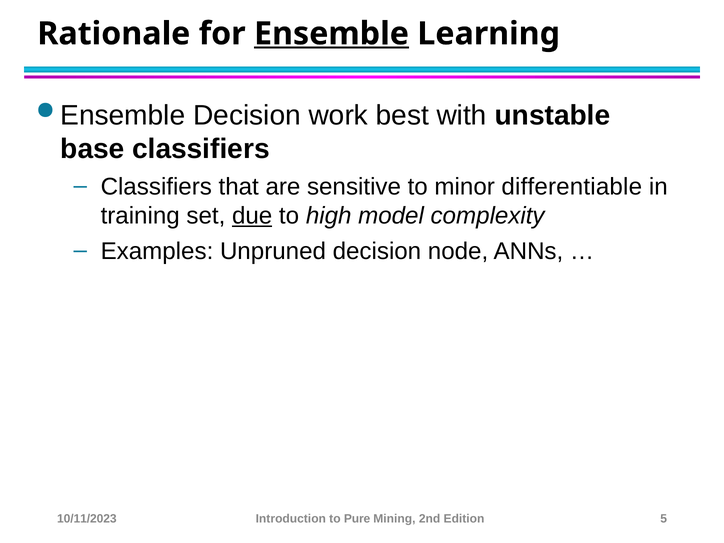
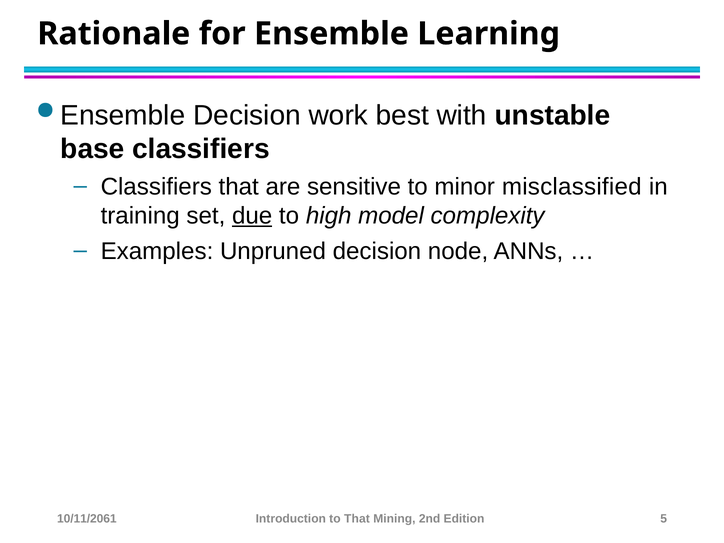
Ensemble underline: present -> none (331, 34)
differentiable: differentiable -> misclassified (572, 187)
10/11/2023: 10/11/2023 -> 10/11/2061 (87, 519)
to Pure: Pure -> That (357, 519)
